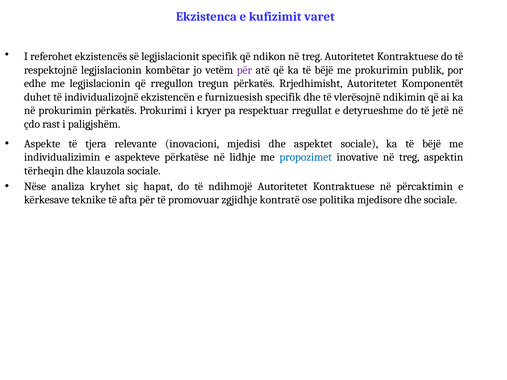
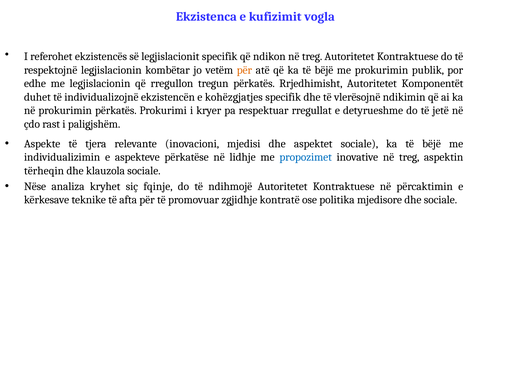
varet: varet -> vogla (320, 17)
për colour: purple -> orange (244, 70)
furnizuesish: furnizuesish -> kohëzgjatjes (234, 97)
hapat: hapat -> fqinje (158, 187)
